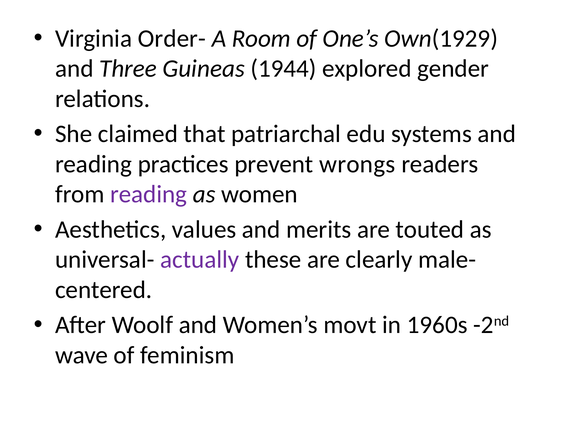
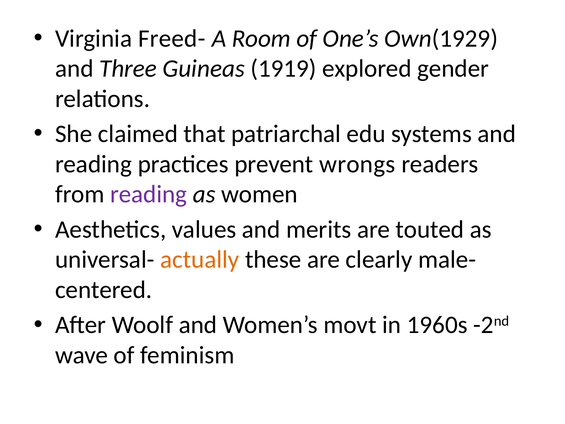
Order-: Order- -> Freed- (172, 38)
1944: 1944 -> 1919 (284, 69)
actually colour: purple -> orange (200, 260)
